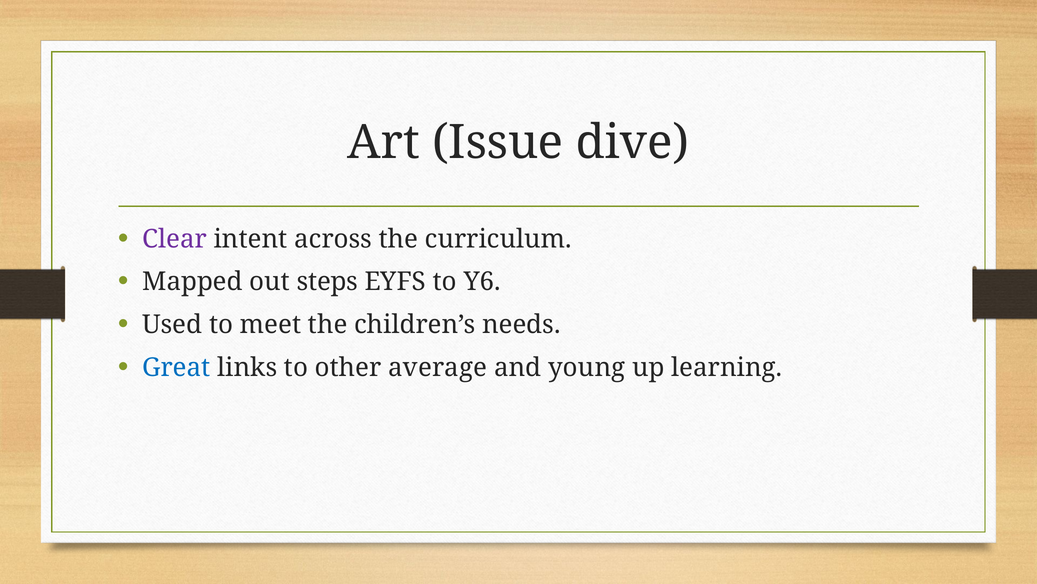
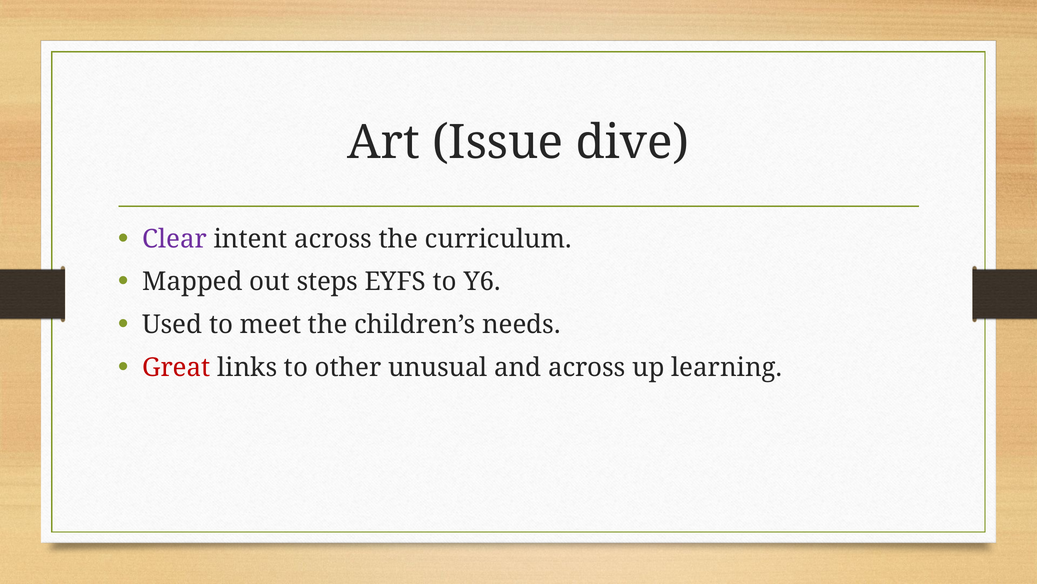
Great colour: blue -> red (176, 367)
average: average -> unusual (438, 367)
and young: young -> across (587, 367)
